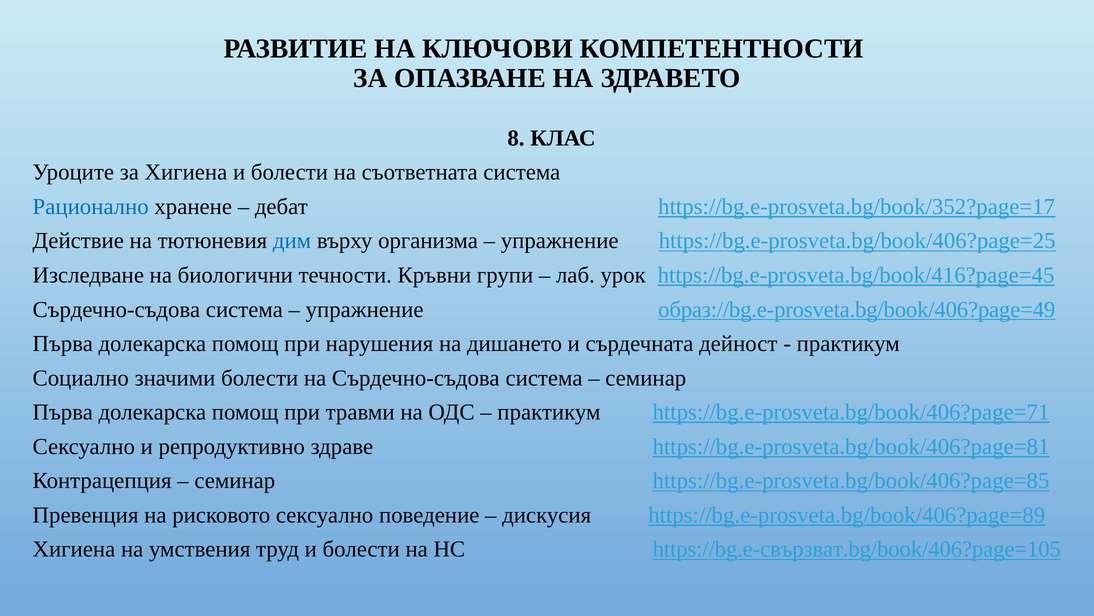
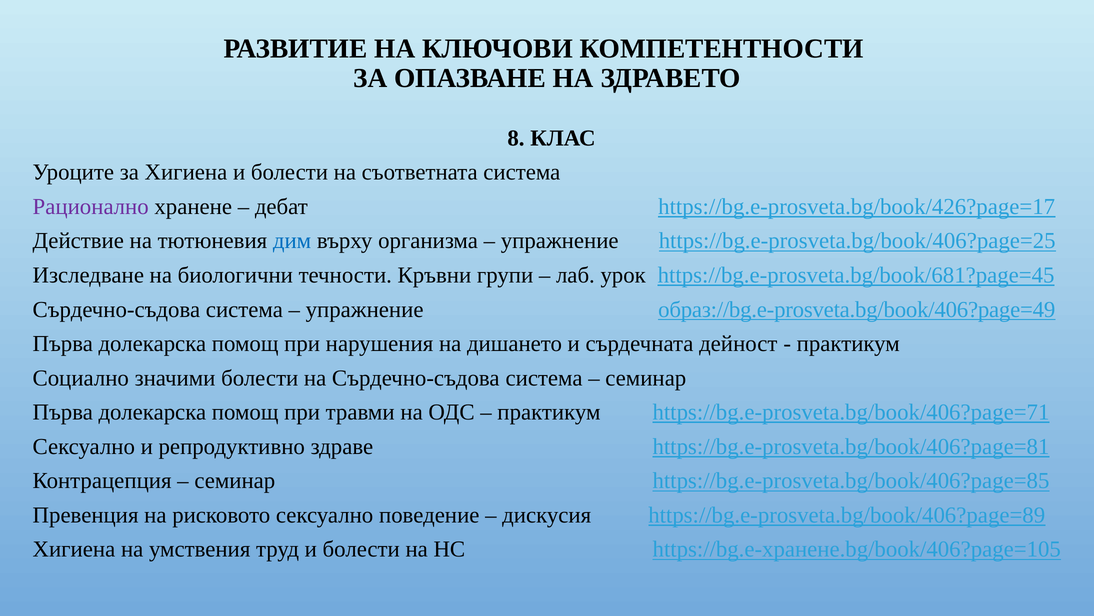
Рационално colour: blue -> purple (91, 206)
https://bg.e-prosveta.bg/book/352?page=17: https://bg.e-prosveta.bg/book/352?page=17 -> https://bg.e-prosveta.bg/book/426?page=17 (857, 206)
https://bg.e-prosveta.bg/book/416?page=45: https://bg.e-prosveta.bg/book/416?page=45 -> https://bg.e-prosveta.bg/book/681?page=45 (856, 275)
https://bg.e-свързват.bg/book/406?page=105: https://bg.e-свързват.bg/book/406?page=105 -> https://bg.e-хранене.bg/book/406?page=105 (857, 549)
